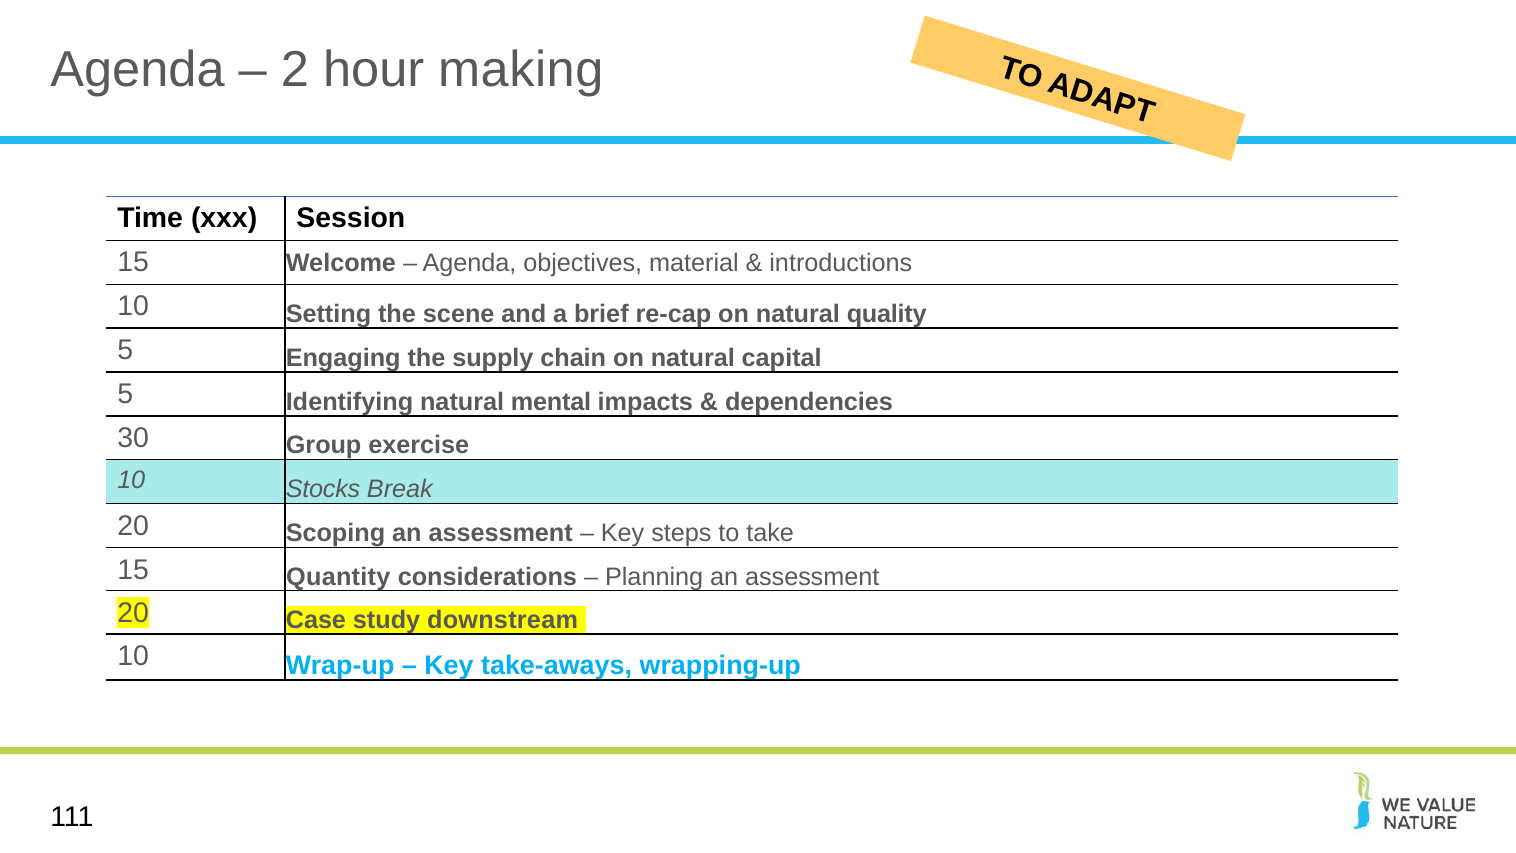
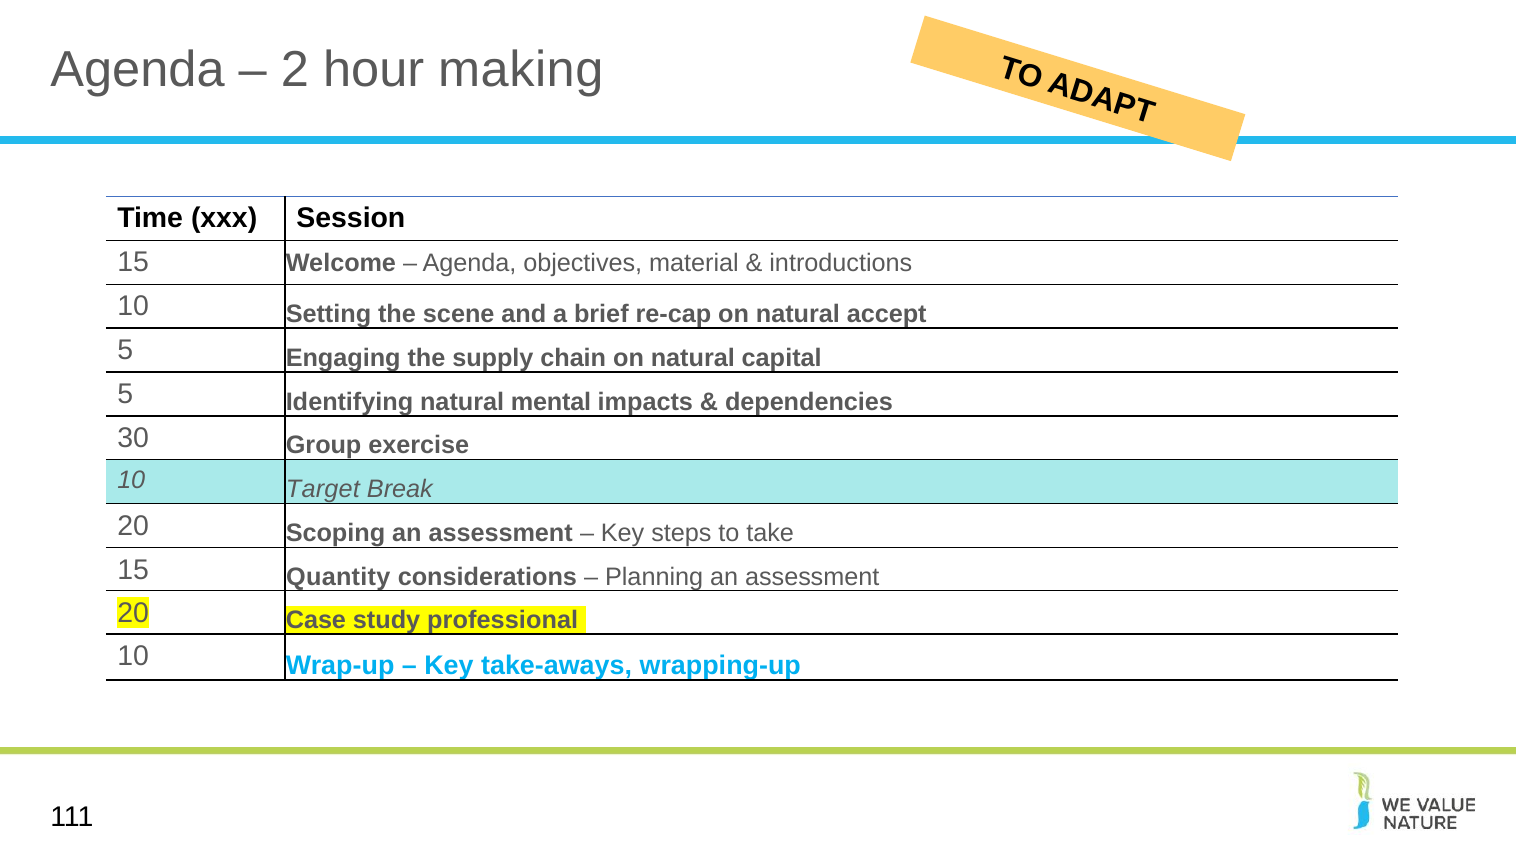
quality: quality -> accept (887, 314)
Stocks: Stocks -> Target (323, 489)
downstream: downstream -> professional (503, 620)
